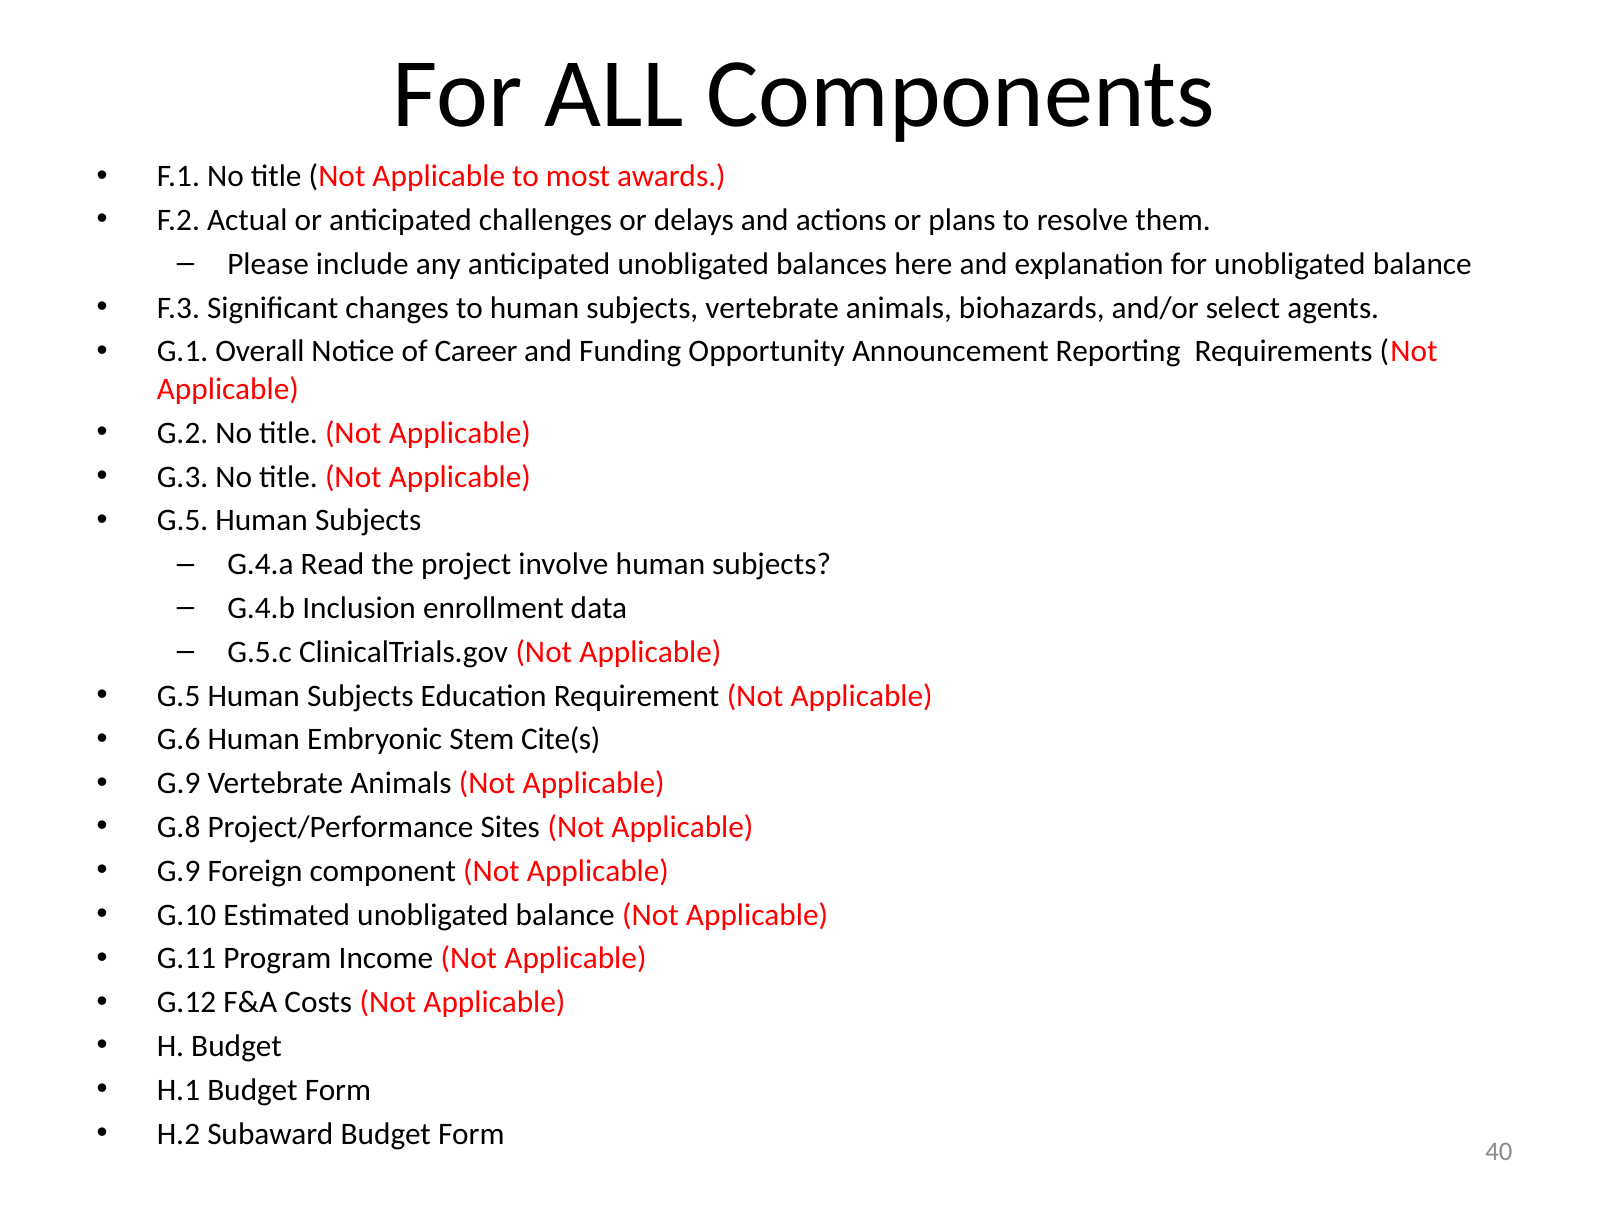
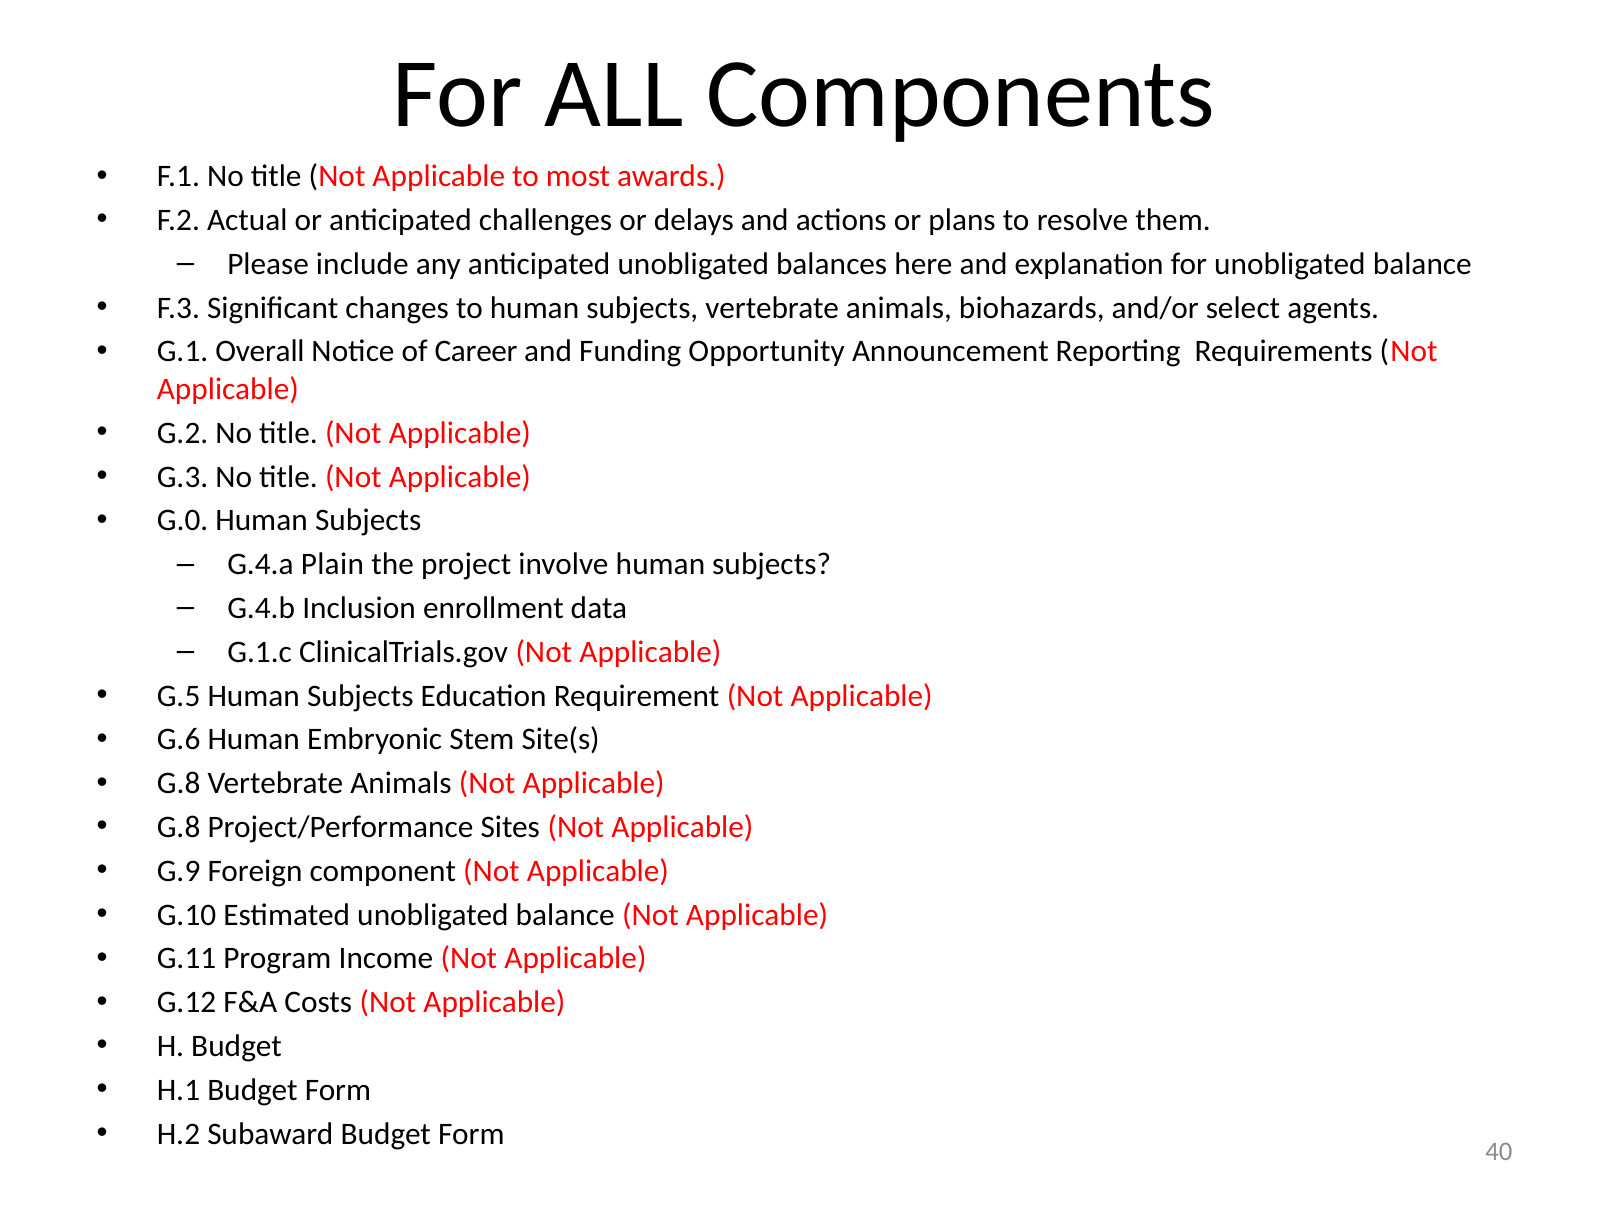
G.5: G.5 -> G.0 (183, 521)
Read: Read -> Plain (332, 565)
G.5.c: G.5.c -> G.1.c (260, 652)
Cite(s: Cite(s -> Site(s (561, 740)
G.9: G.9 -> G.8 (179, 784)
